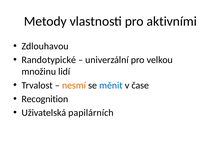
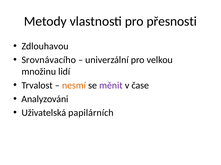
aktivními: aktivními -> přesnosti (172, 21)
Randotypické: Randotypické -> Srovnávacího (49, 60)
měnit colour: blue -> purple (111, 86)
Recognition: Recognition -> Analyzováni (45, 99)
